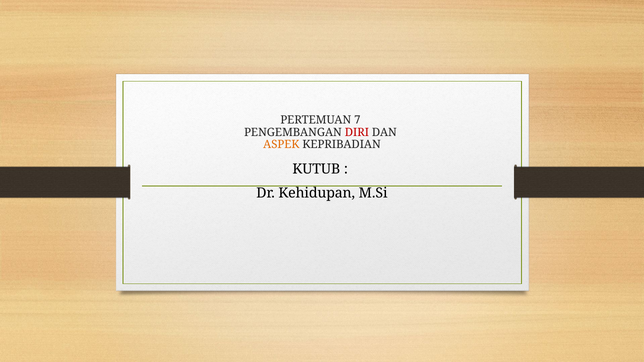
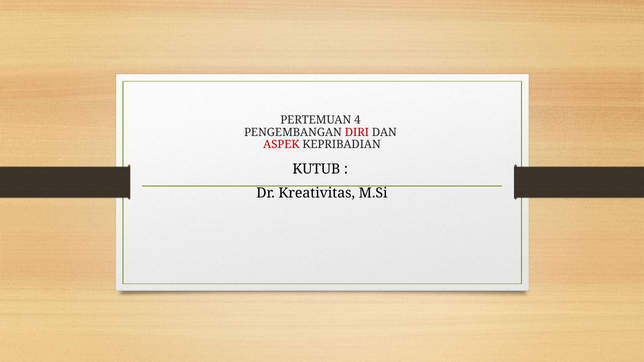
7: 7 -> 4 (357, 120)
ASPEK colour: orange -> red (281, 145)
Kehidupan: Kehidupan -> Kreativitas (317, 193)
